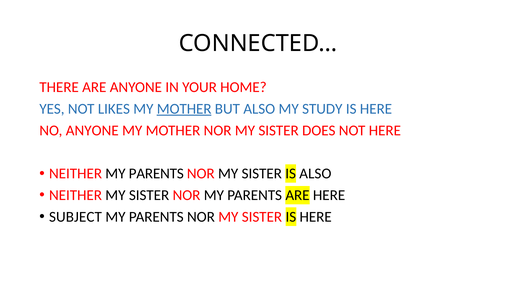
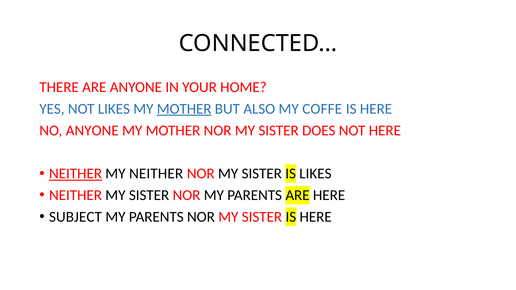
STUDY: STUDY -> COFFE (322, 109)
NEITHER underline: none -> present (76, 174)
PARENTS: PARENTS -> NEITHER (156, 174)
IS ALSO: ALSO -> LIKES (315, 174)
